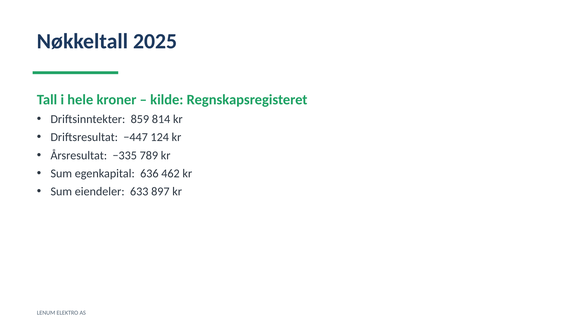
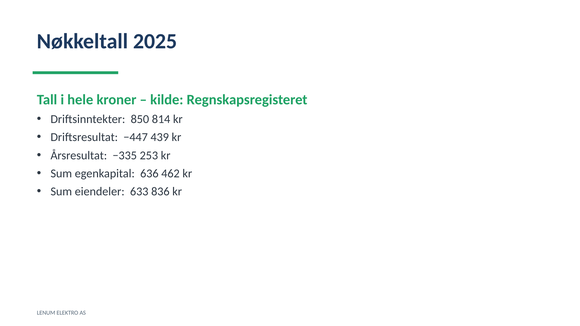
859: 859 -> 850 (140, 119)
124: 124 -> 439 (160, 137)
789: 789 -> 253 (149, 156)
897: 897 -> 836 (160, 192)
